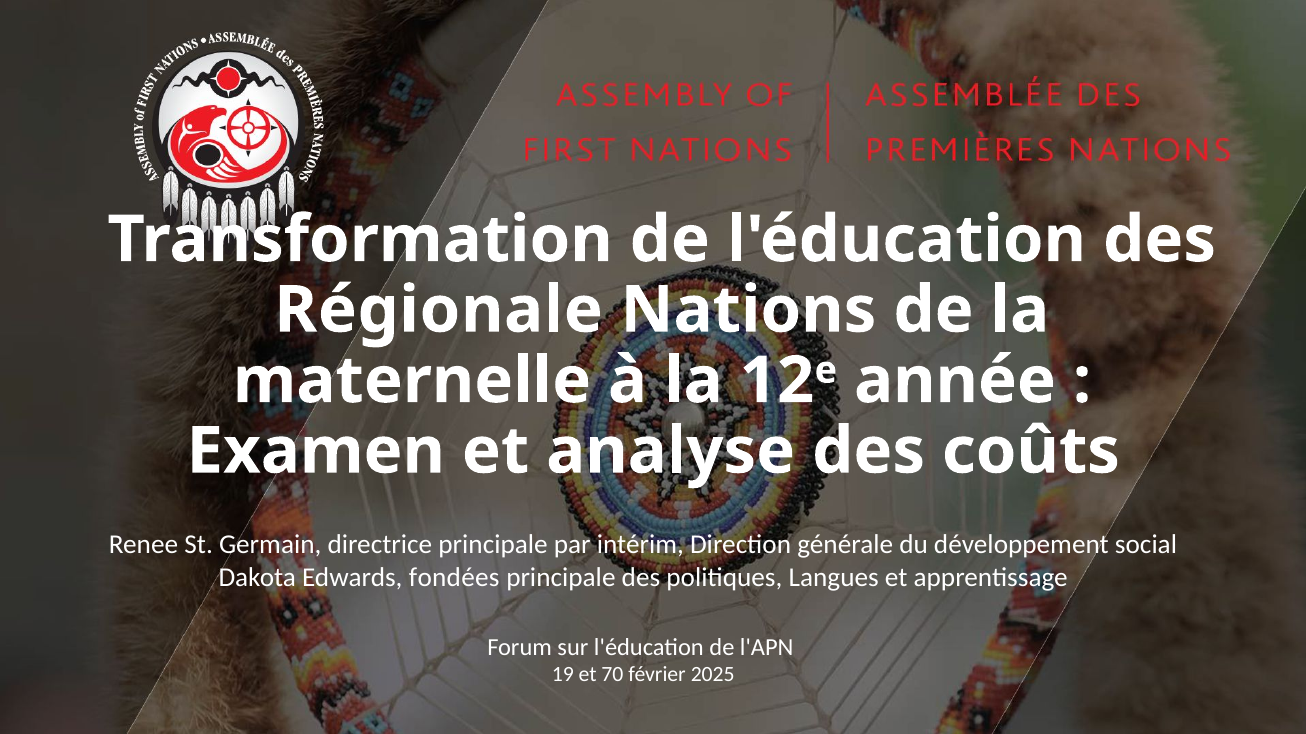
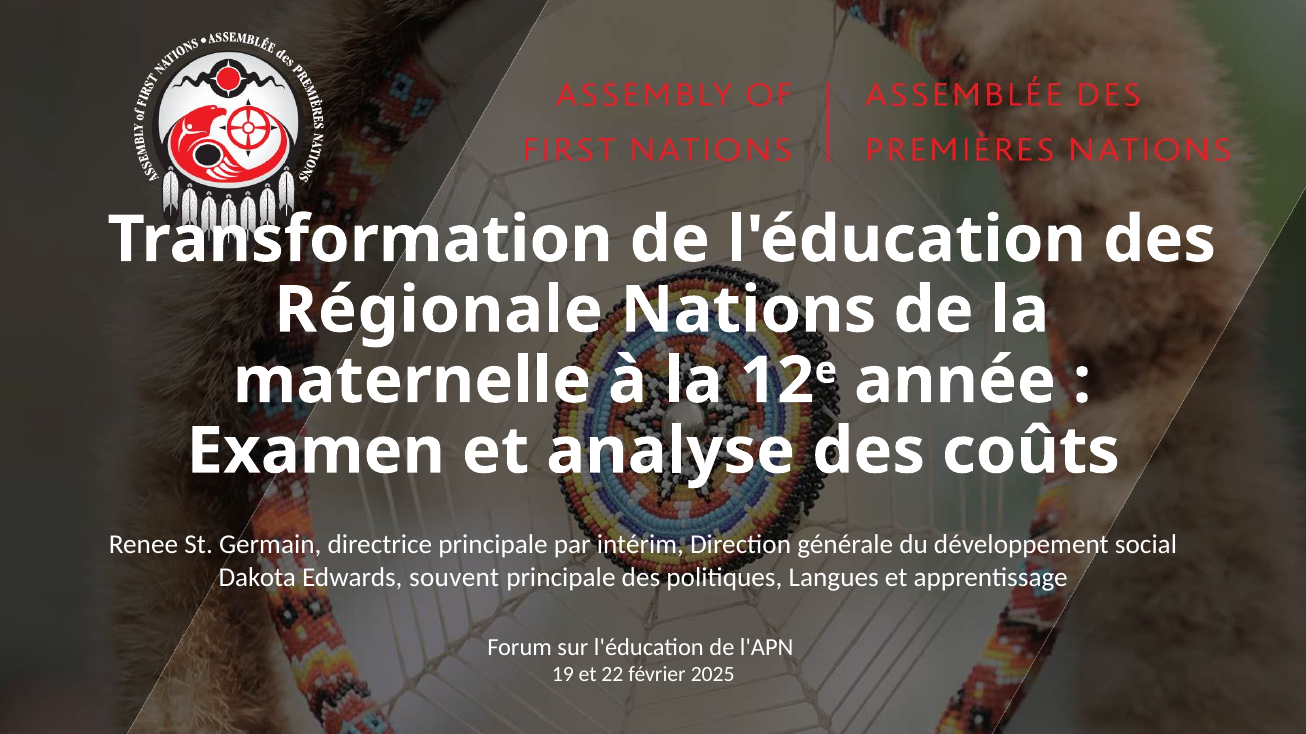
fondées: fondées -> souvent (454, 578)
70: 70 -> 22 (612, 675)
